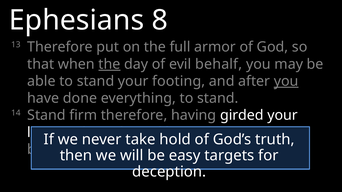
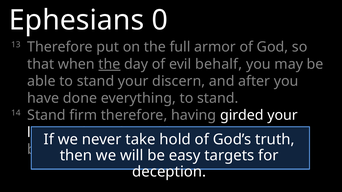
8: 8 -> 0 (160, 20)
footing: footing -> discern (179, 81)
you underline: present -> none (286, 81)
